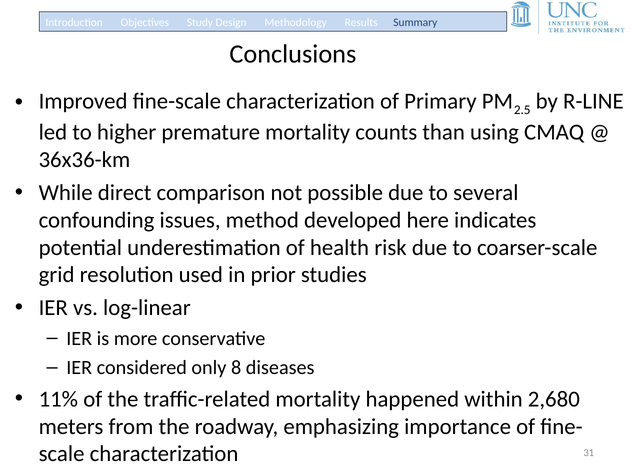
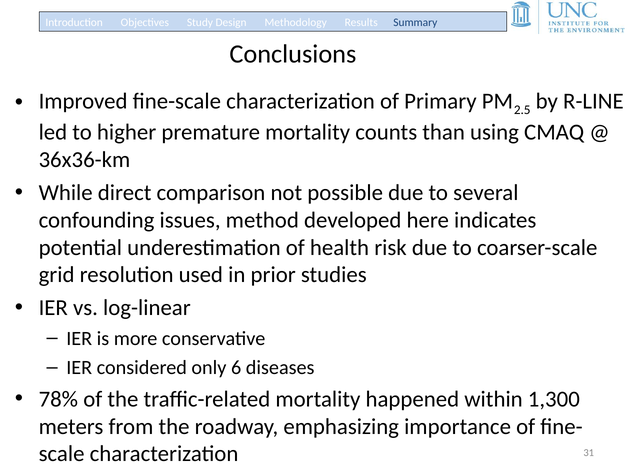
8: 8 -> 6 (236, 368)
11%: 11% -> 78% (58, 399)
2,680: 2,680 -> 1,300 (554, 399)
